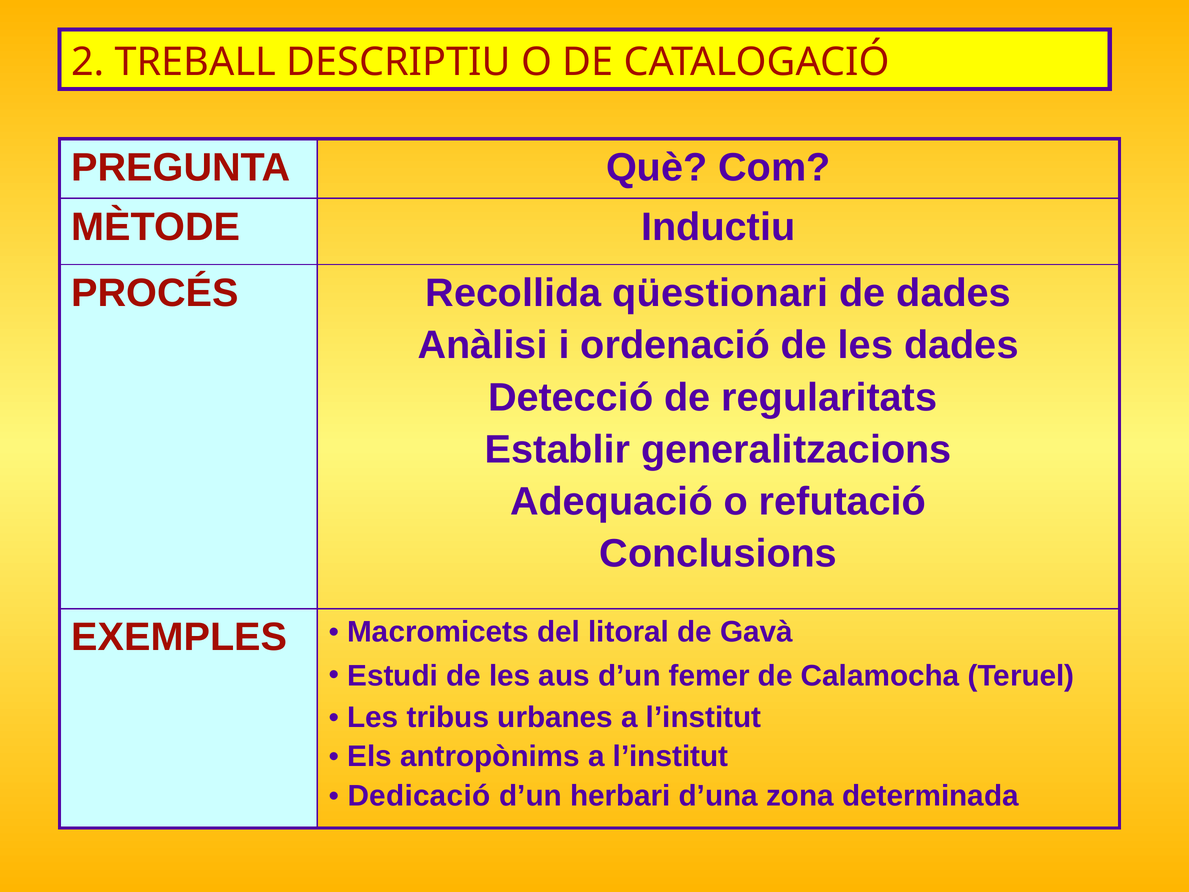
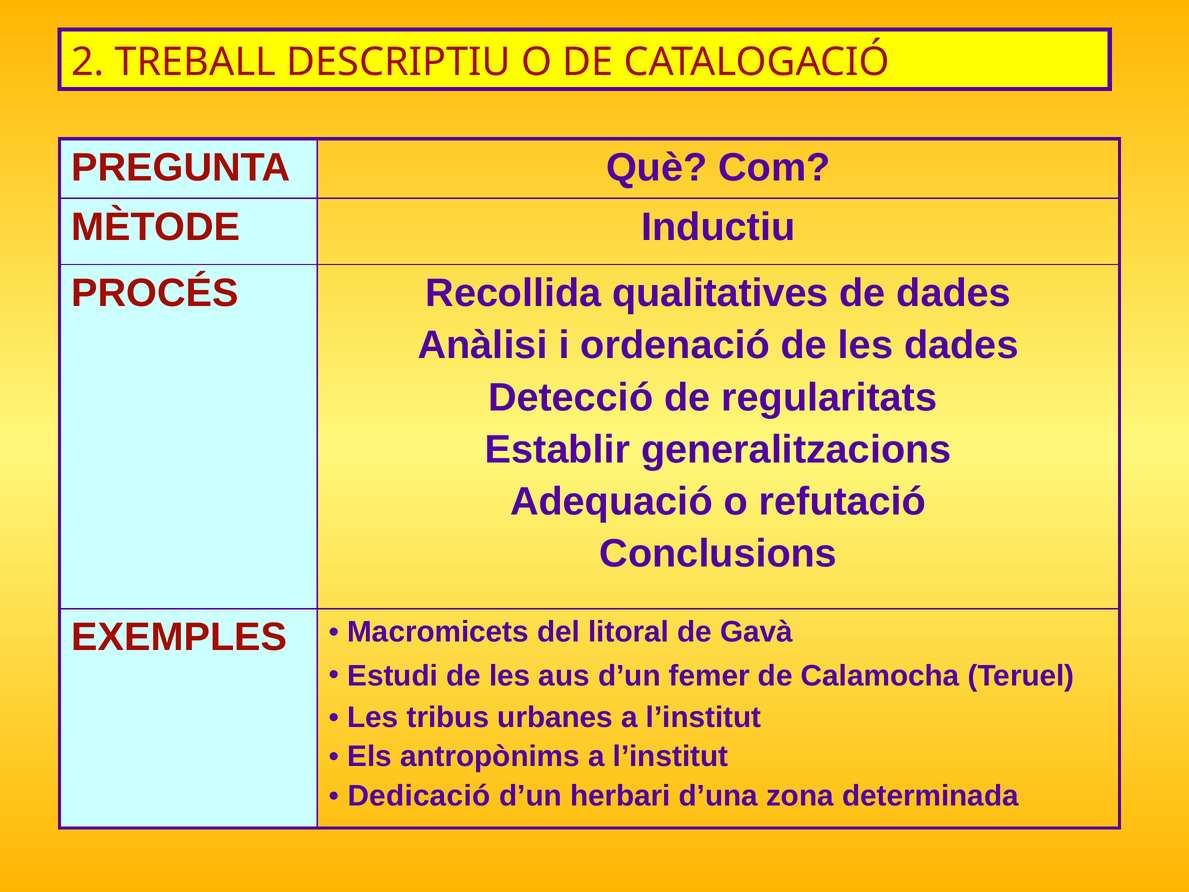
qüestionari: qüestionari -> qualitatives (720, 293)
